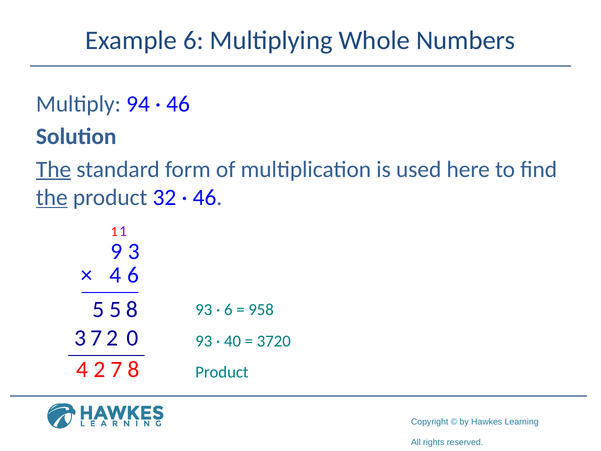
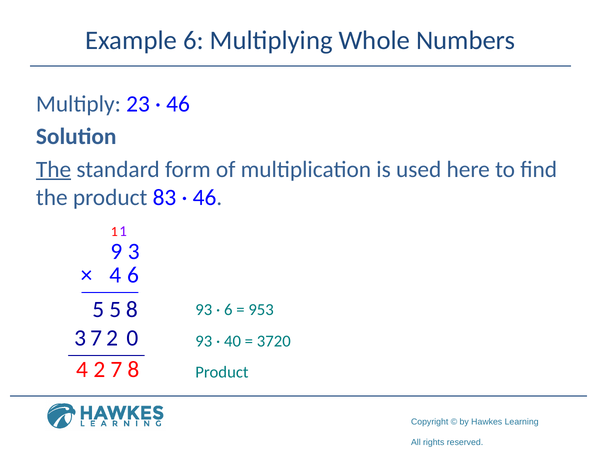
94: 94 -> 23 (138, 104)
the underline: present -> none (52, 197)
32: 32 -> 83 (164, 197)
958: 958 -> 953 (261, 310)
